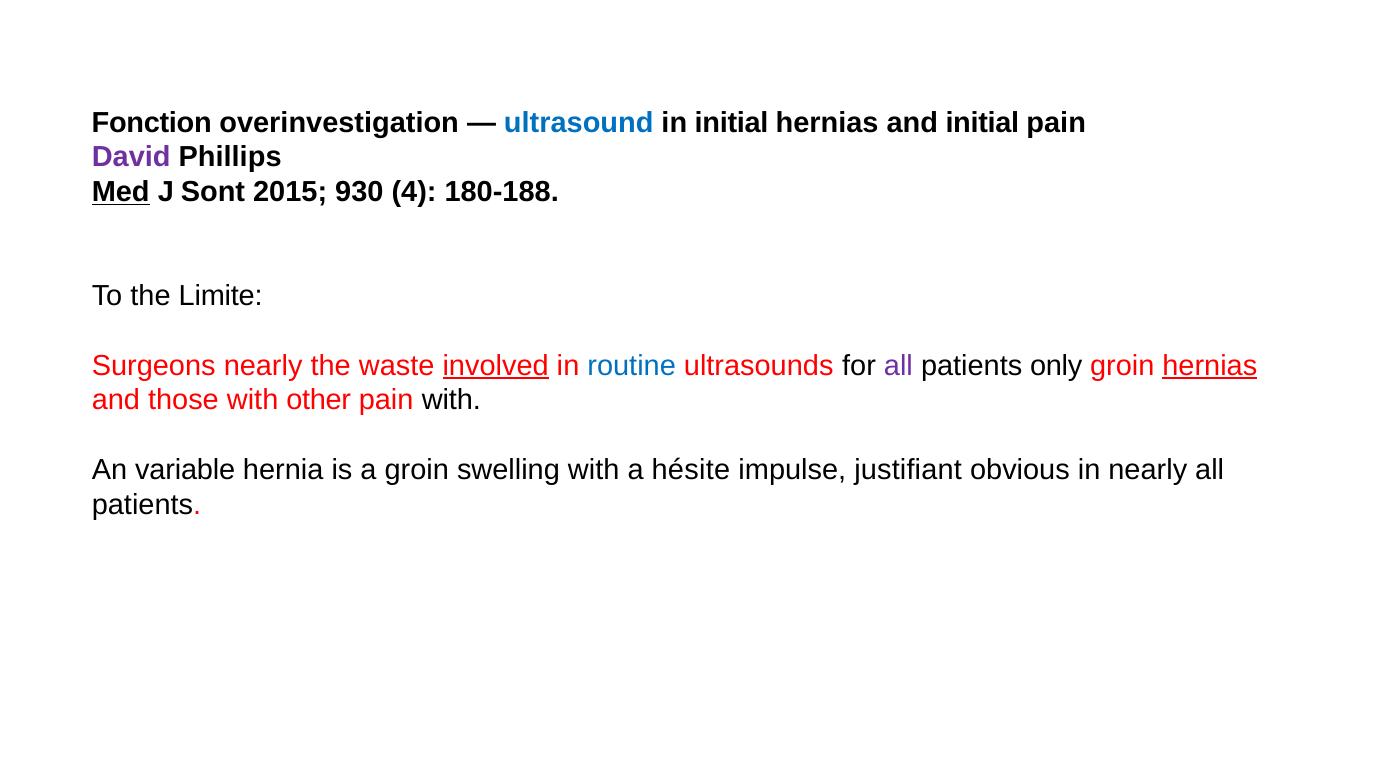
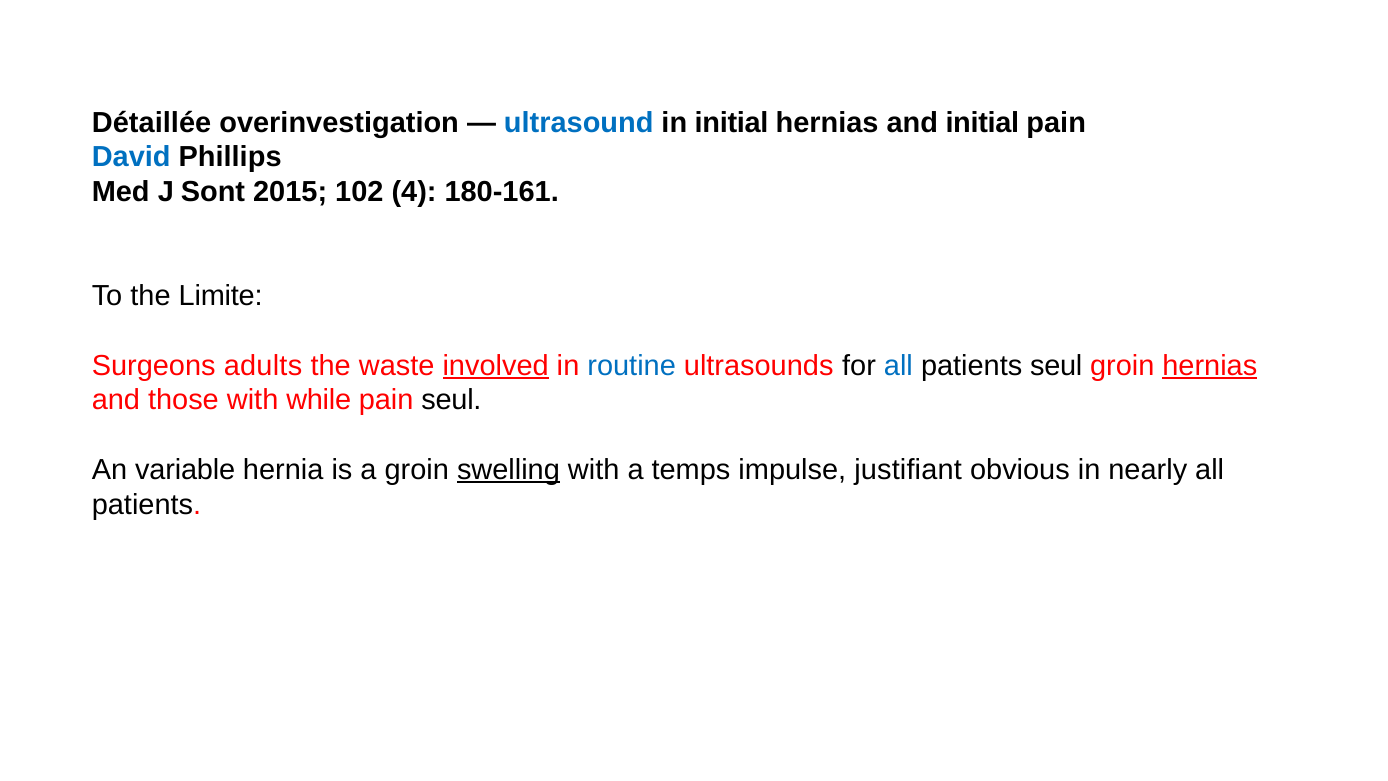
Fonction: Fonction -> Détaillée (152, 123)
David colour: purple -> blue (131, 157)
Med underline: present -> none (121, 192)
930: 930 -> 102 (359, 192)
180-188: 180-188 -> 180-161 (502, 192)
Surgeons nearly: nearly -> adults (263, 365)
all colour: purple -> blue (898, 365)
patients only: only -> seul (1056, 365)
other: other -> while (319, 400)
pain with: with -> seul (451, 400)
swelling underline: none -> present (508, 470)
hésite: hésite -> temps (691, 470)
